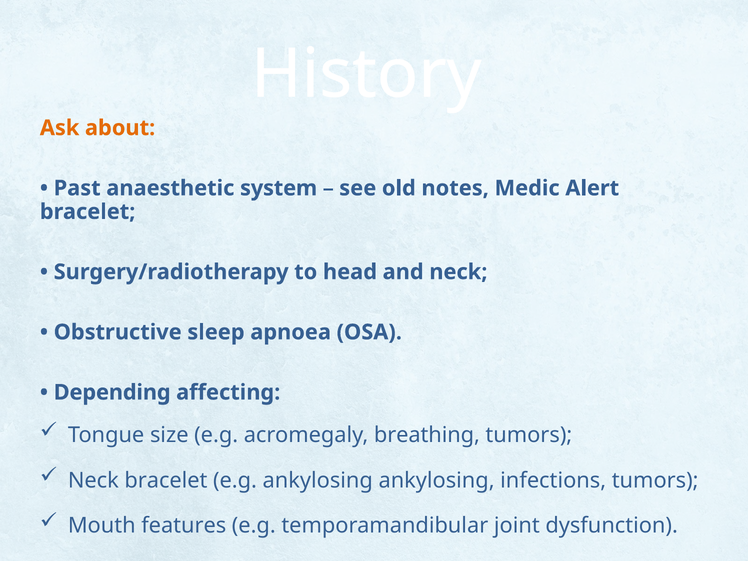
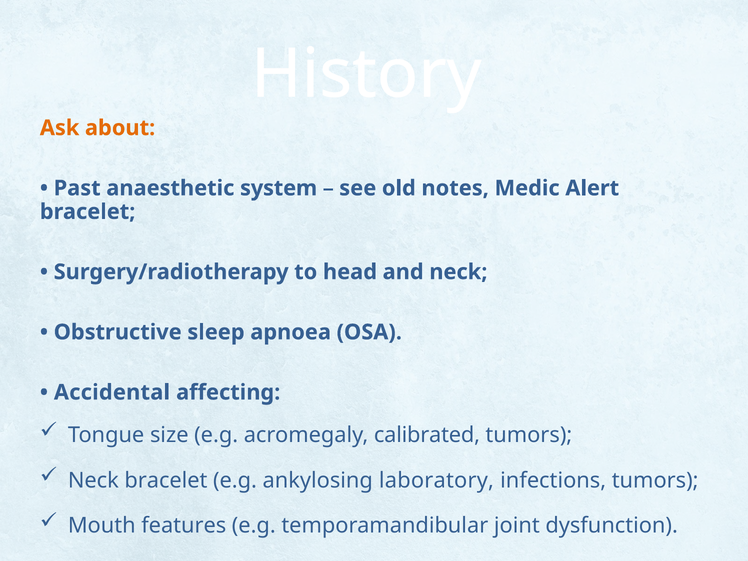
Depending: Depending -> Accidental (112, 392)
breathing: breathing -> calibrated (427, 435)
ankylosing ankylosing: ankylosing -> laboratory (436, 480)
